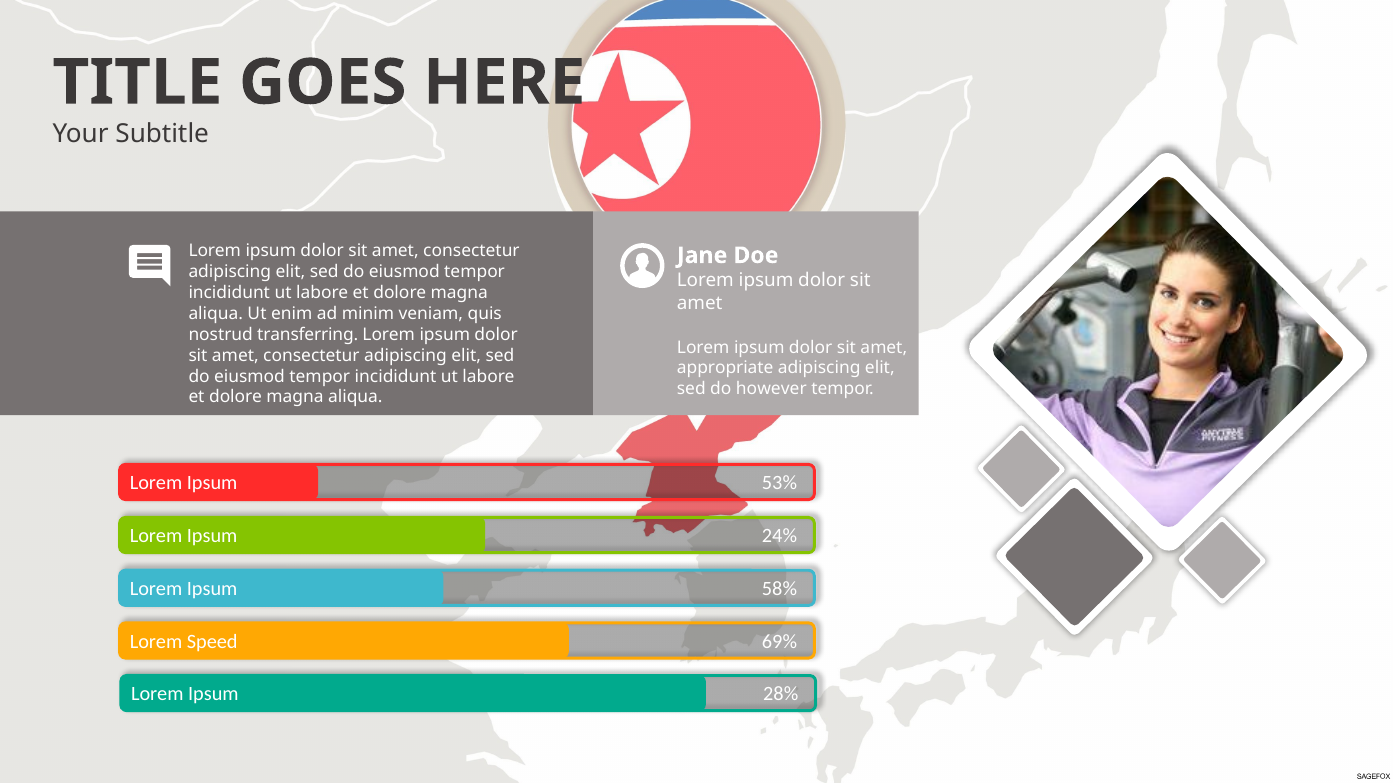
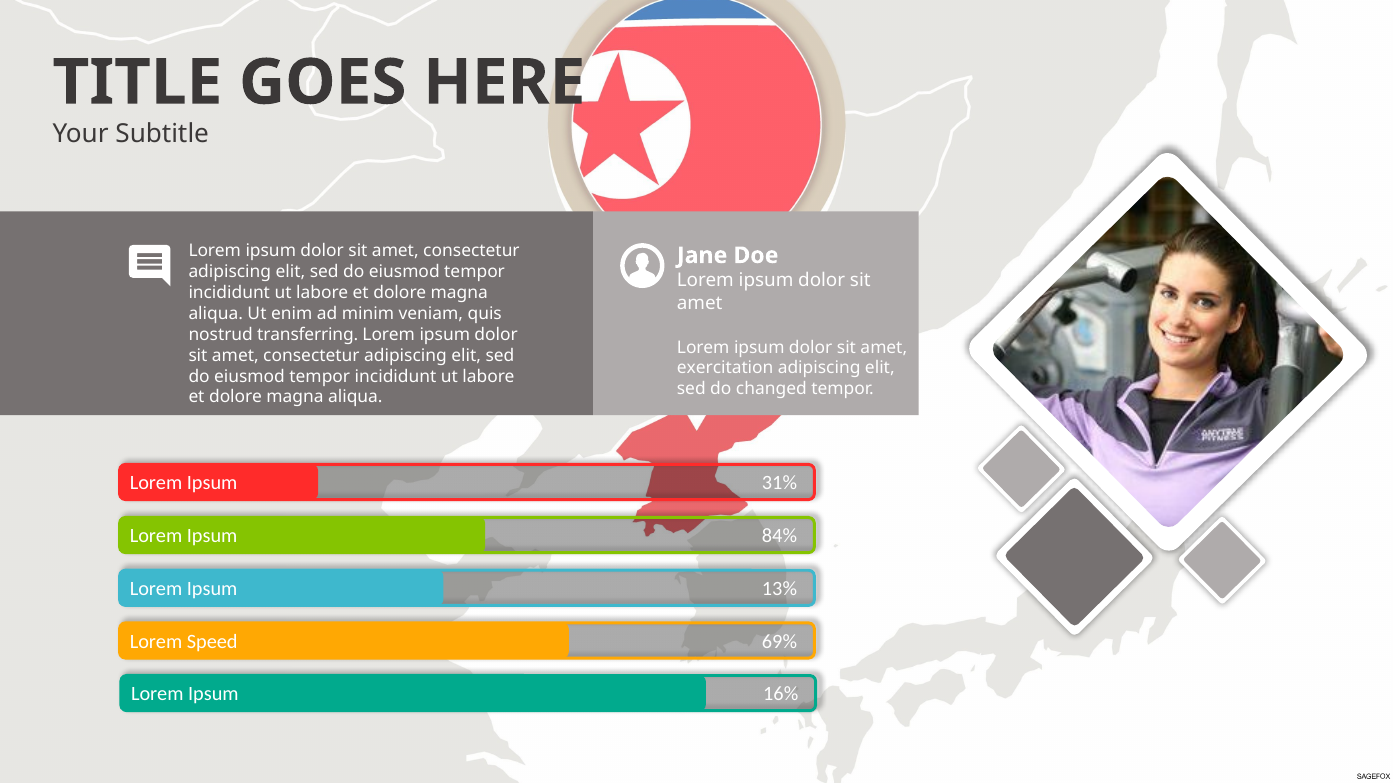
appropriate: appropriate -> exercitation (725, 368)
however: however -> changed (771, 389)
53%: 53% -> 31% (779, 483)
24%: 24% -> 84% (779, 537)
58%: 58% -> 13% (779, 589)
28%: 28% -> 16% (781, 695)
